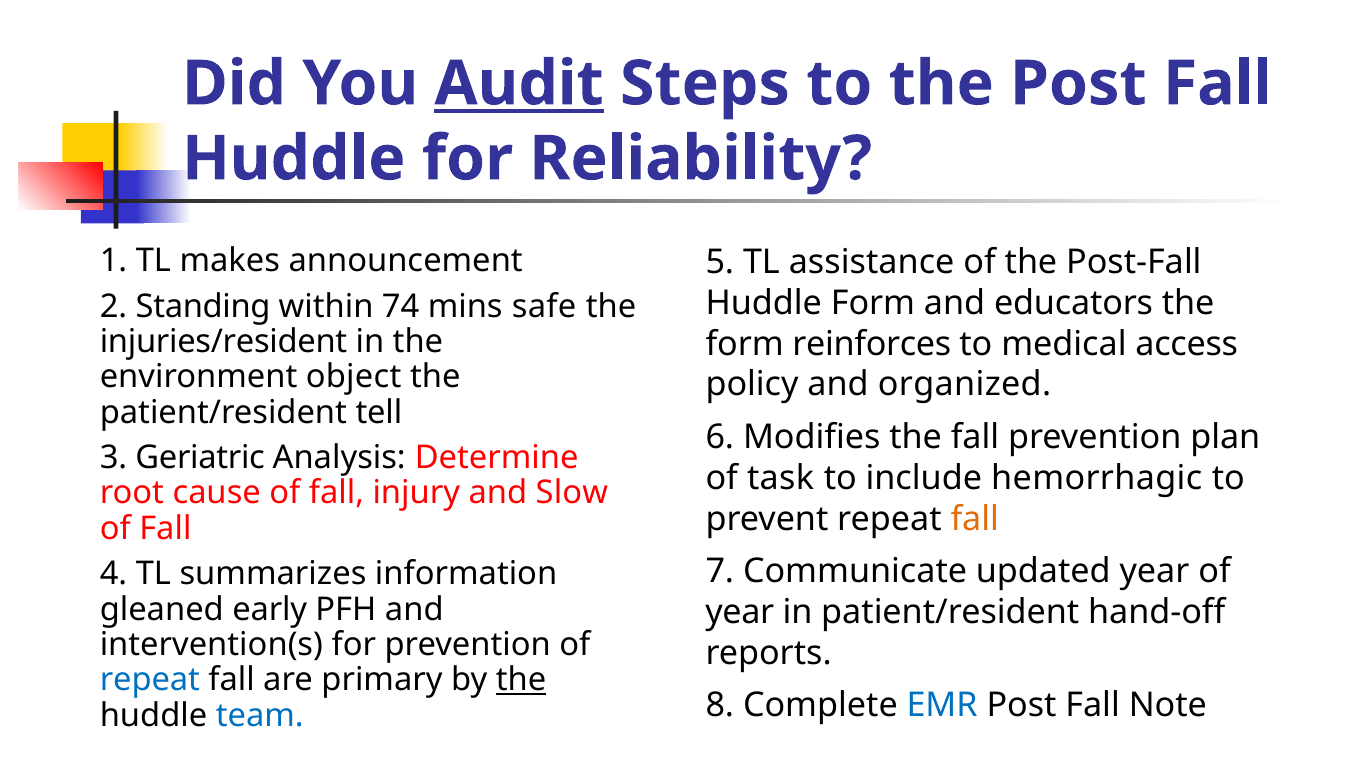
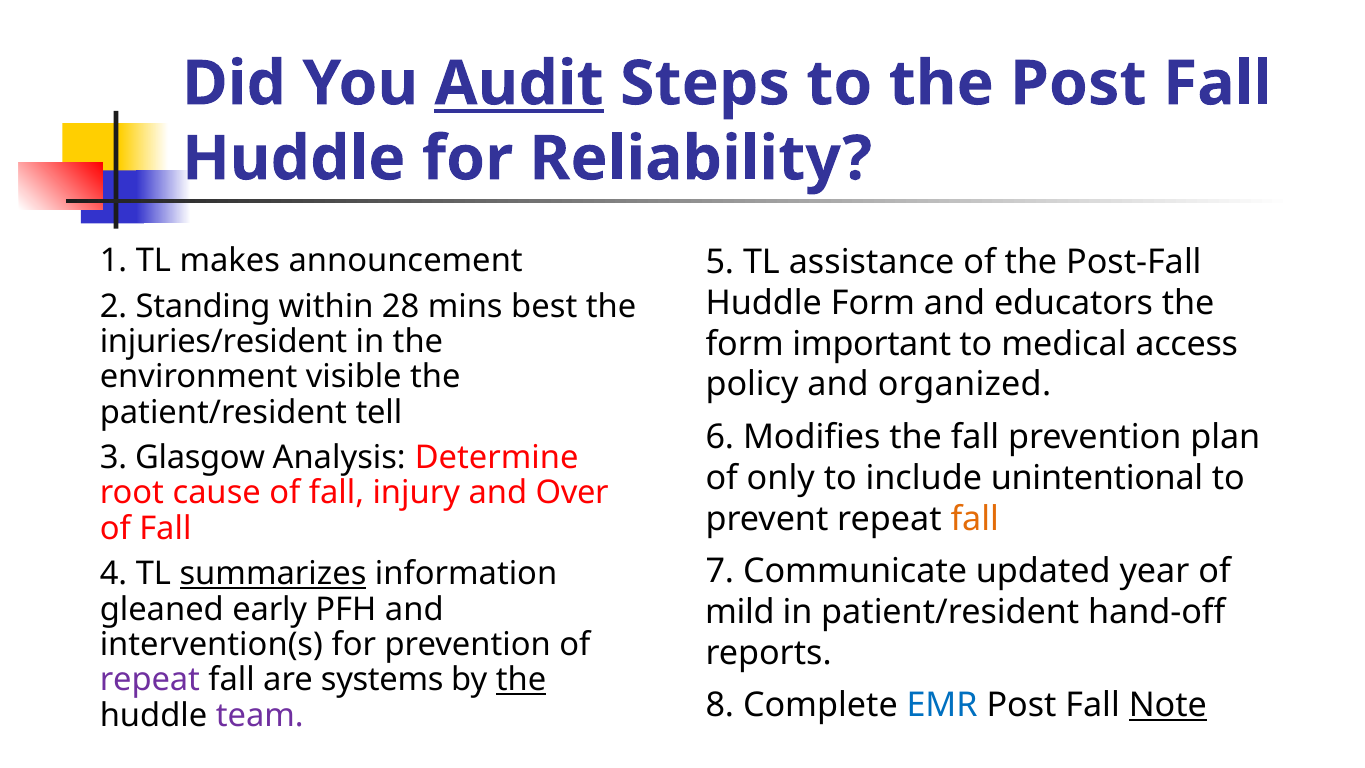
74: 74 -> 28 (401, 306)
safe: safe -> best (544, 306)
reinforces: reinforces -> important (872, 344)
object: object -> visible (354, 377)
Geriatric: Geriatric -> Glasgow (200, 458)
task: task -> only (781, 478)
hemorrhagic: hemorrhagic -> unintentional (1097, 478)
Slow: Slow -> Over (572, 493)
summarizes underline: none -> present (273, 574)
year: year -> mild (740, 612)
repeat colour: blue -> purple (150, 680)
primary: primary -> systems (382, 680)
Note underline: none -> present (1168, 705)
team colour: blue -> purple (260, 715)
